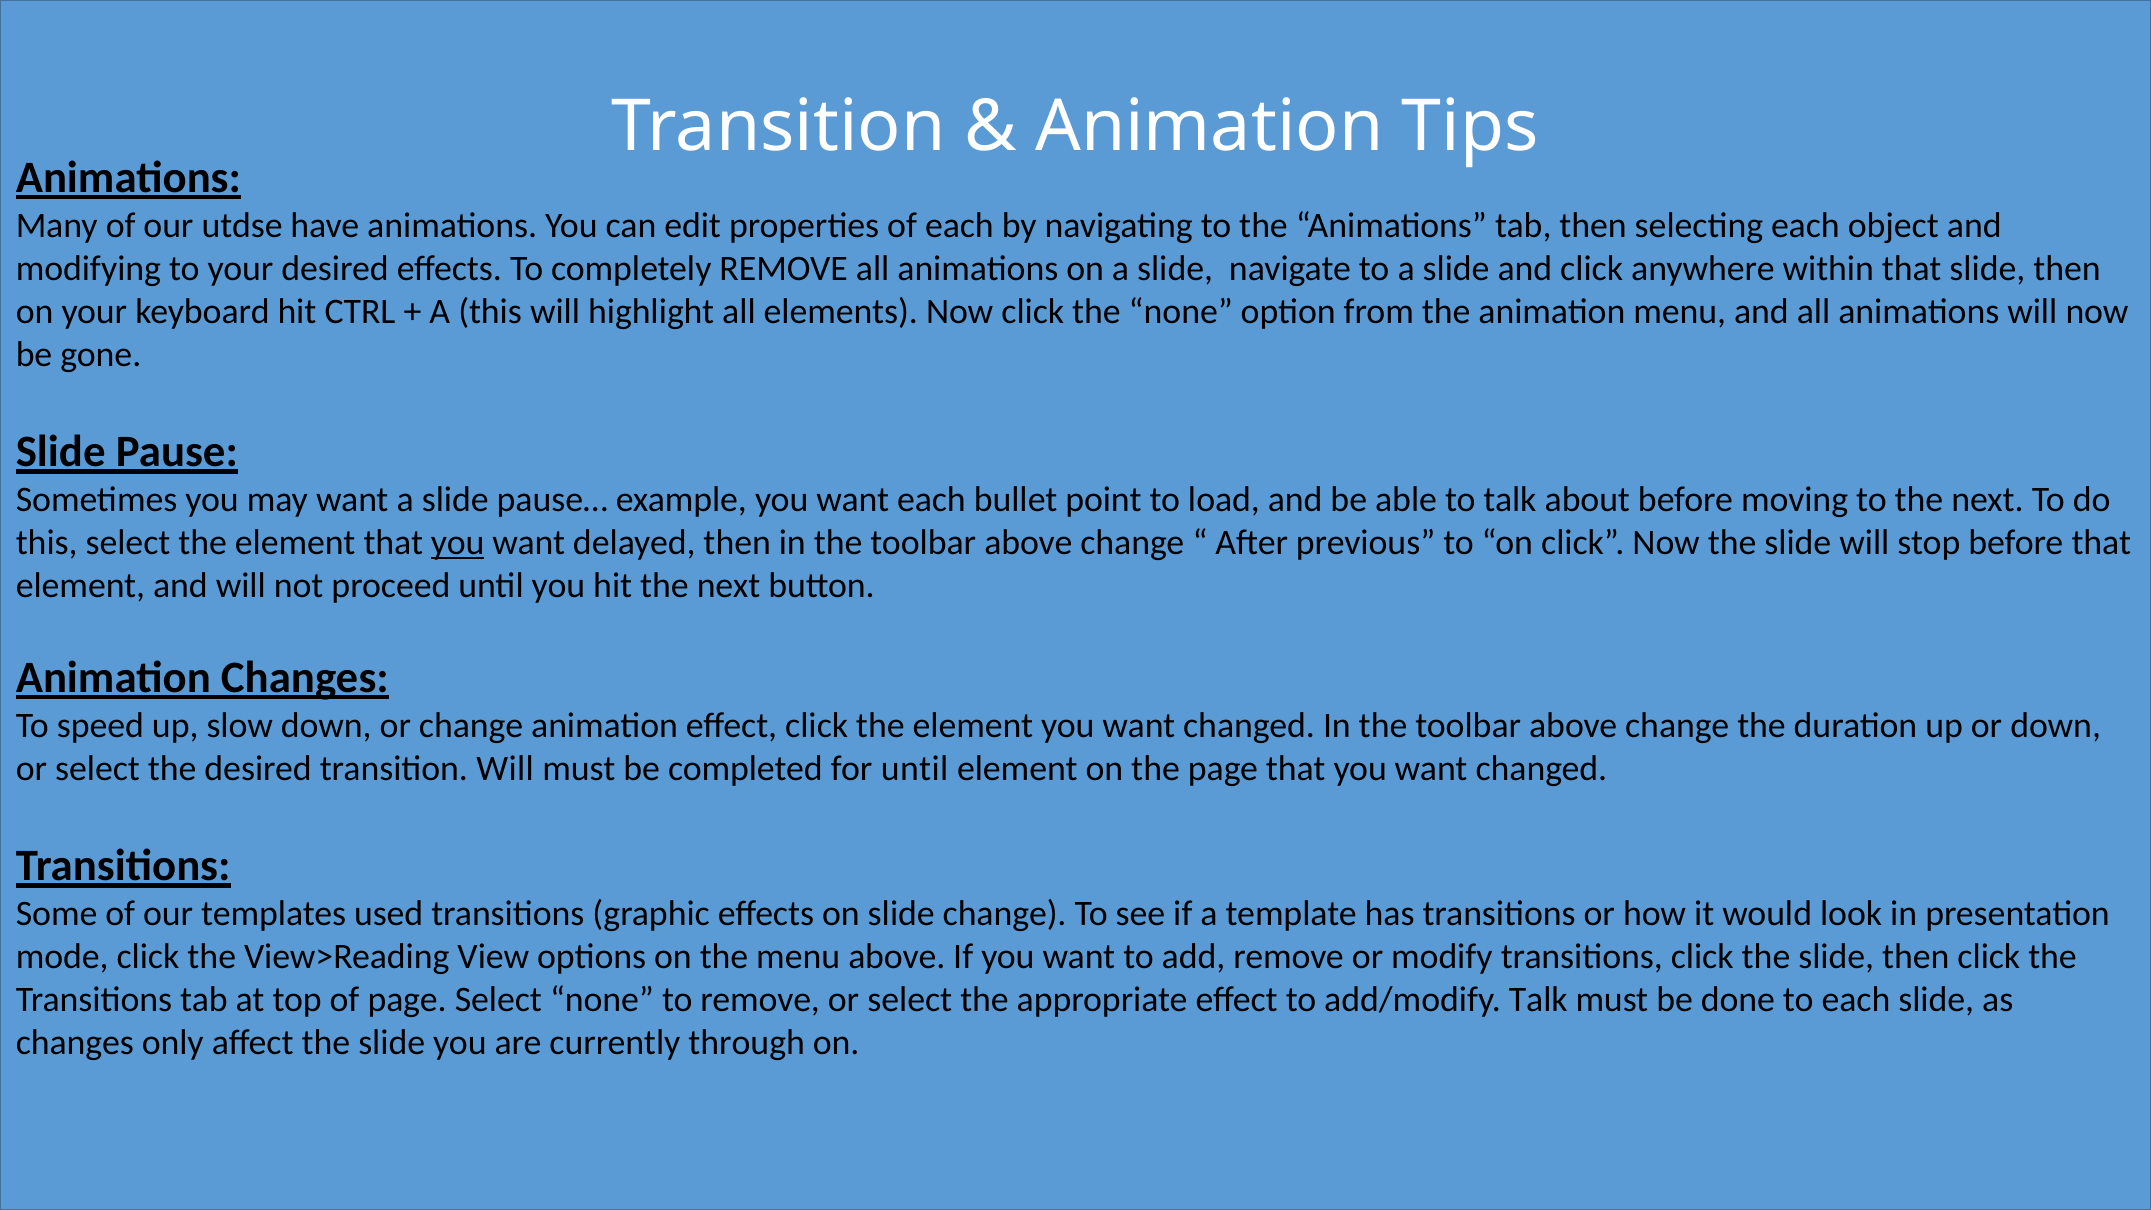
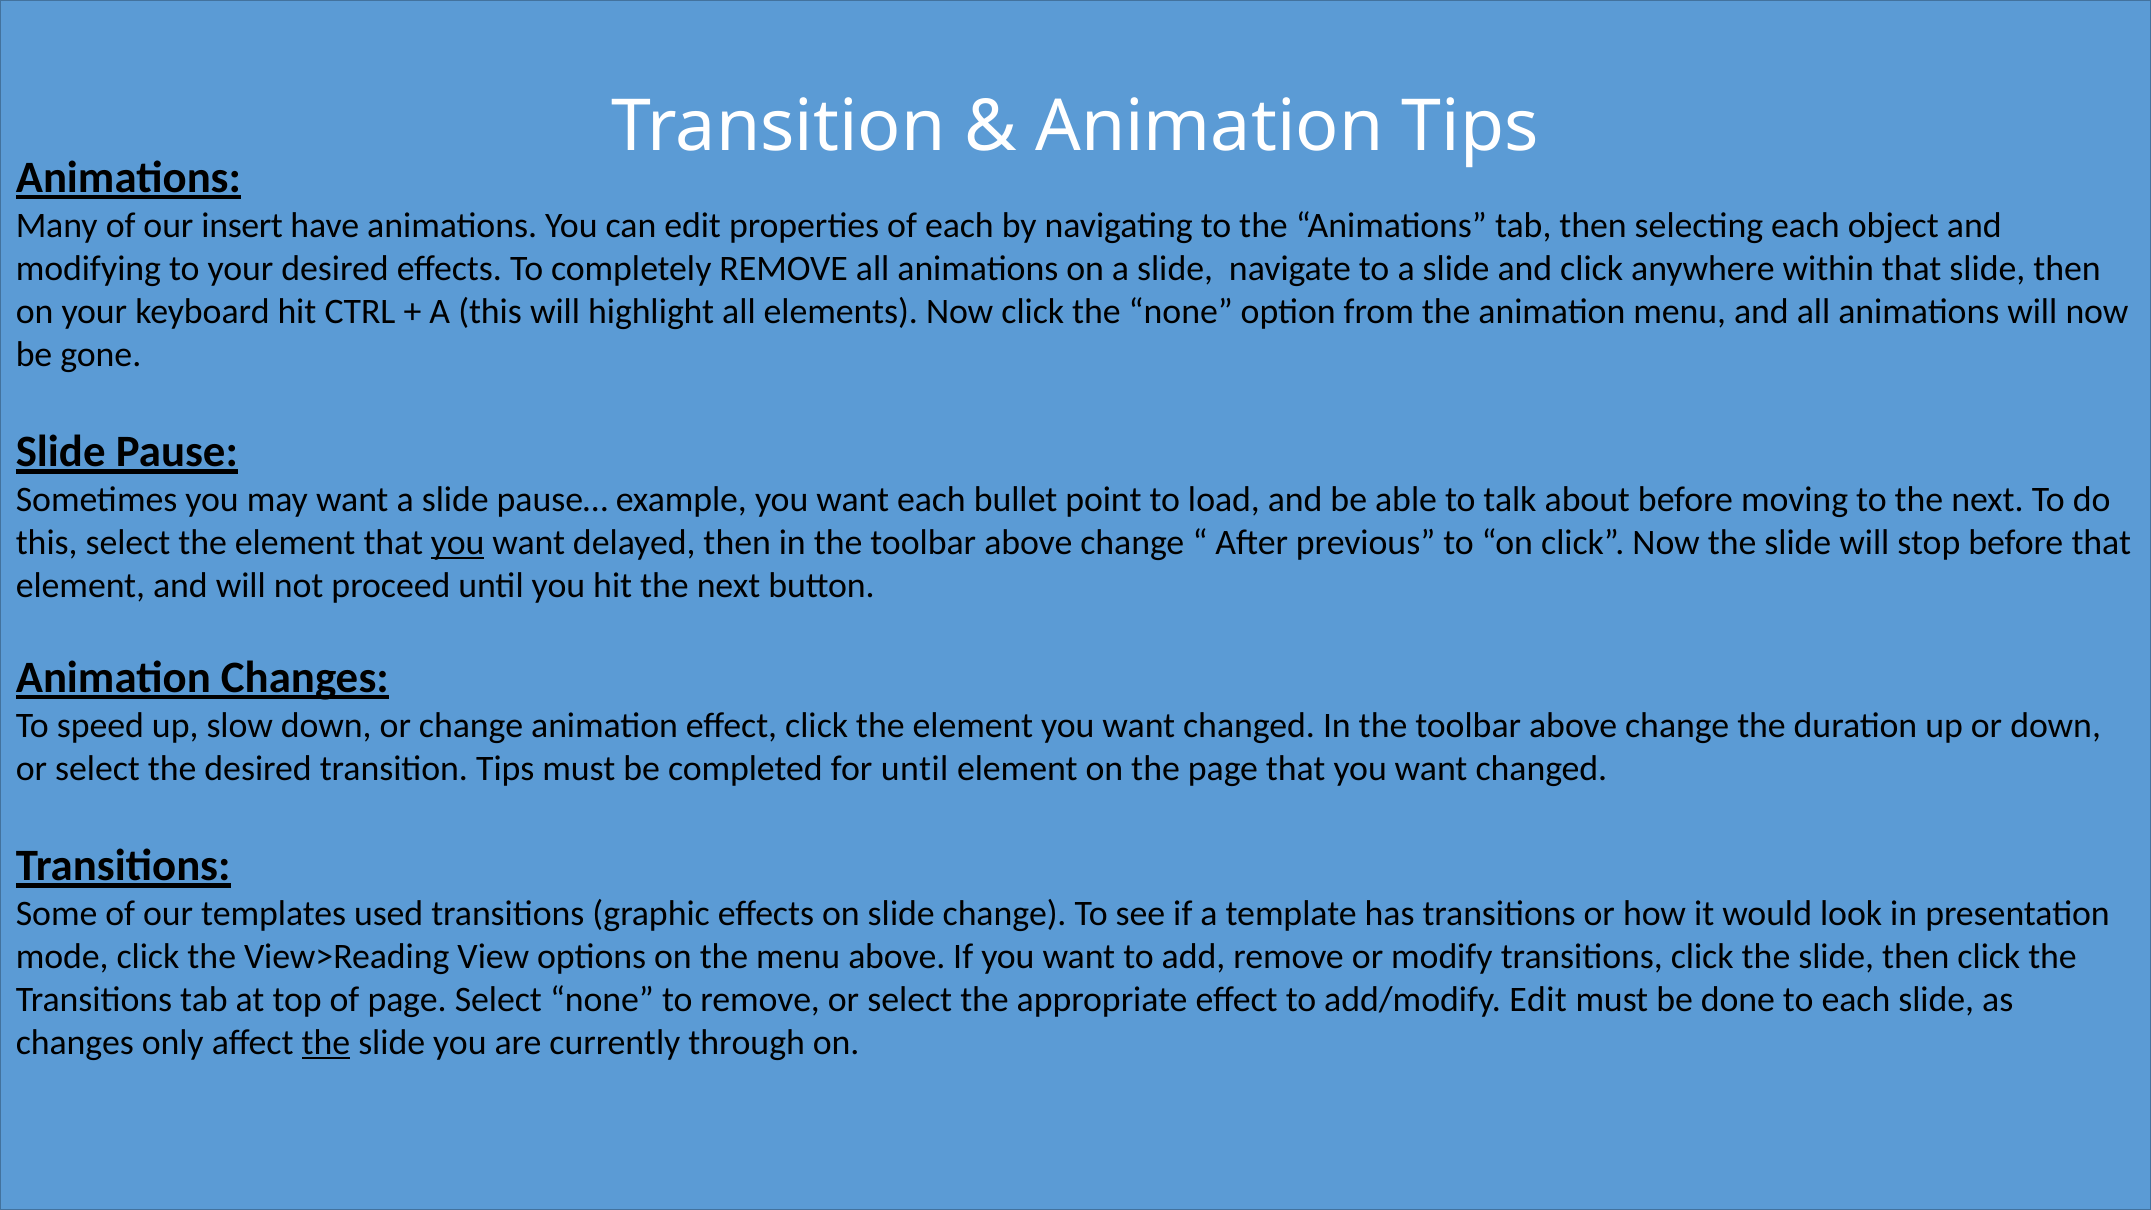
utdse: utdse -> insert (242, 226)
transition Will: Will -> Tips (505, 769)
add/modify Talk: Talk -> Edit (1538, 1000)
the underline: none -> present (326, 1043)
